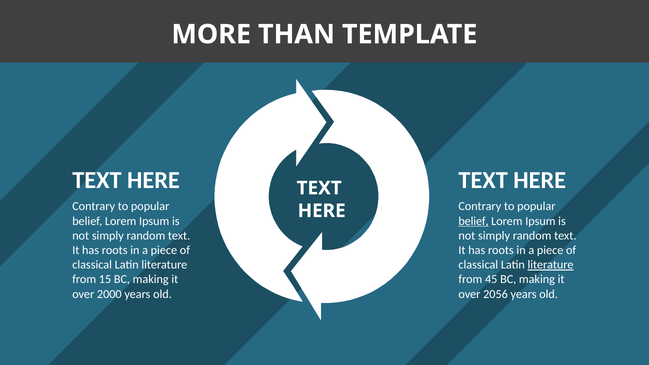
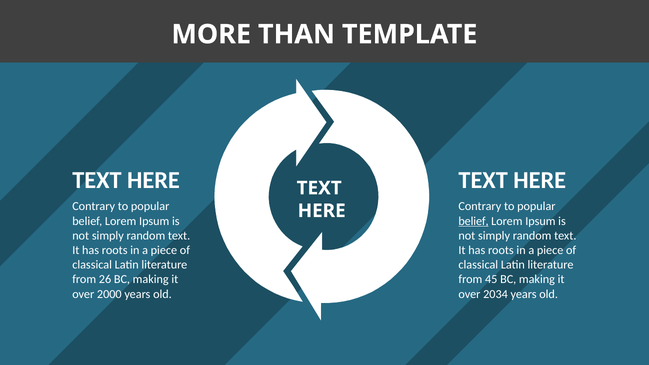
literature underline: present -> none (551, 265)
15: 15 -> 26 (105, 280)
2056: 2056 -> 2034 (496, 294)
